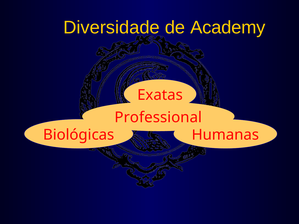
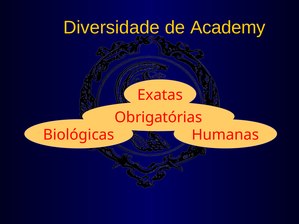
Professional: Professional -> Obrigatórias (158, 118)
